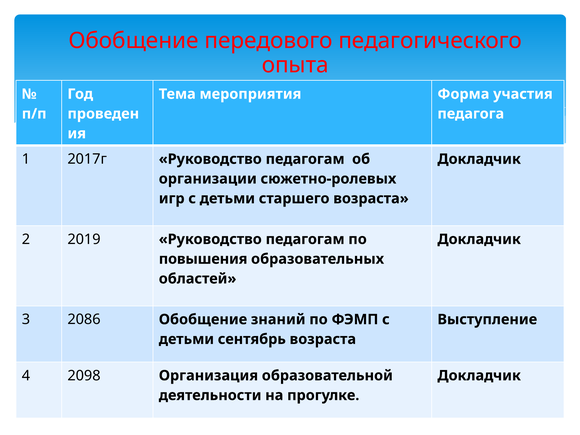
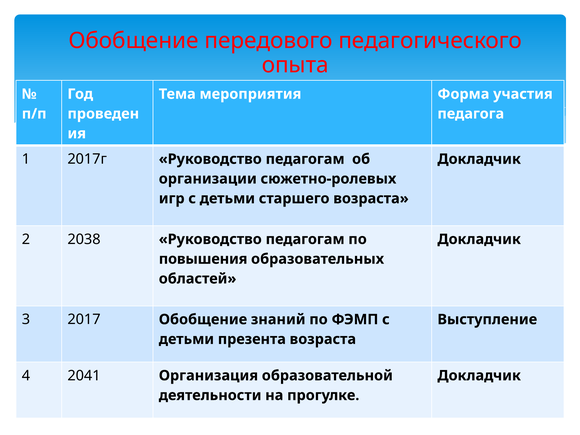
2019: 2019 -> 2038 (84, 239)
2086: 2086 -> 2017 (84, 319)
сентябрь: сентябрь -> презента (252, 339)
2098: 2098 -> 2041 (84, 376)
